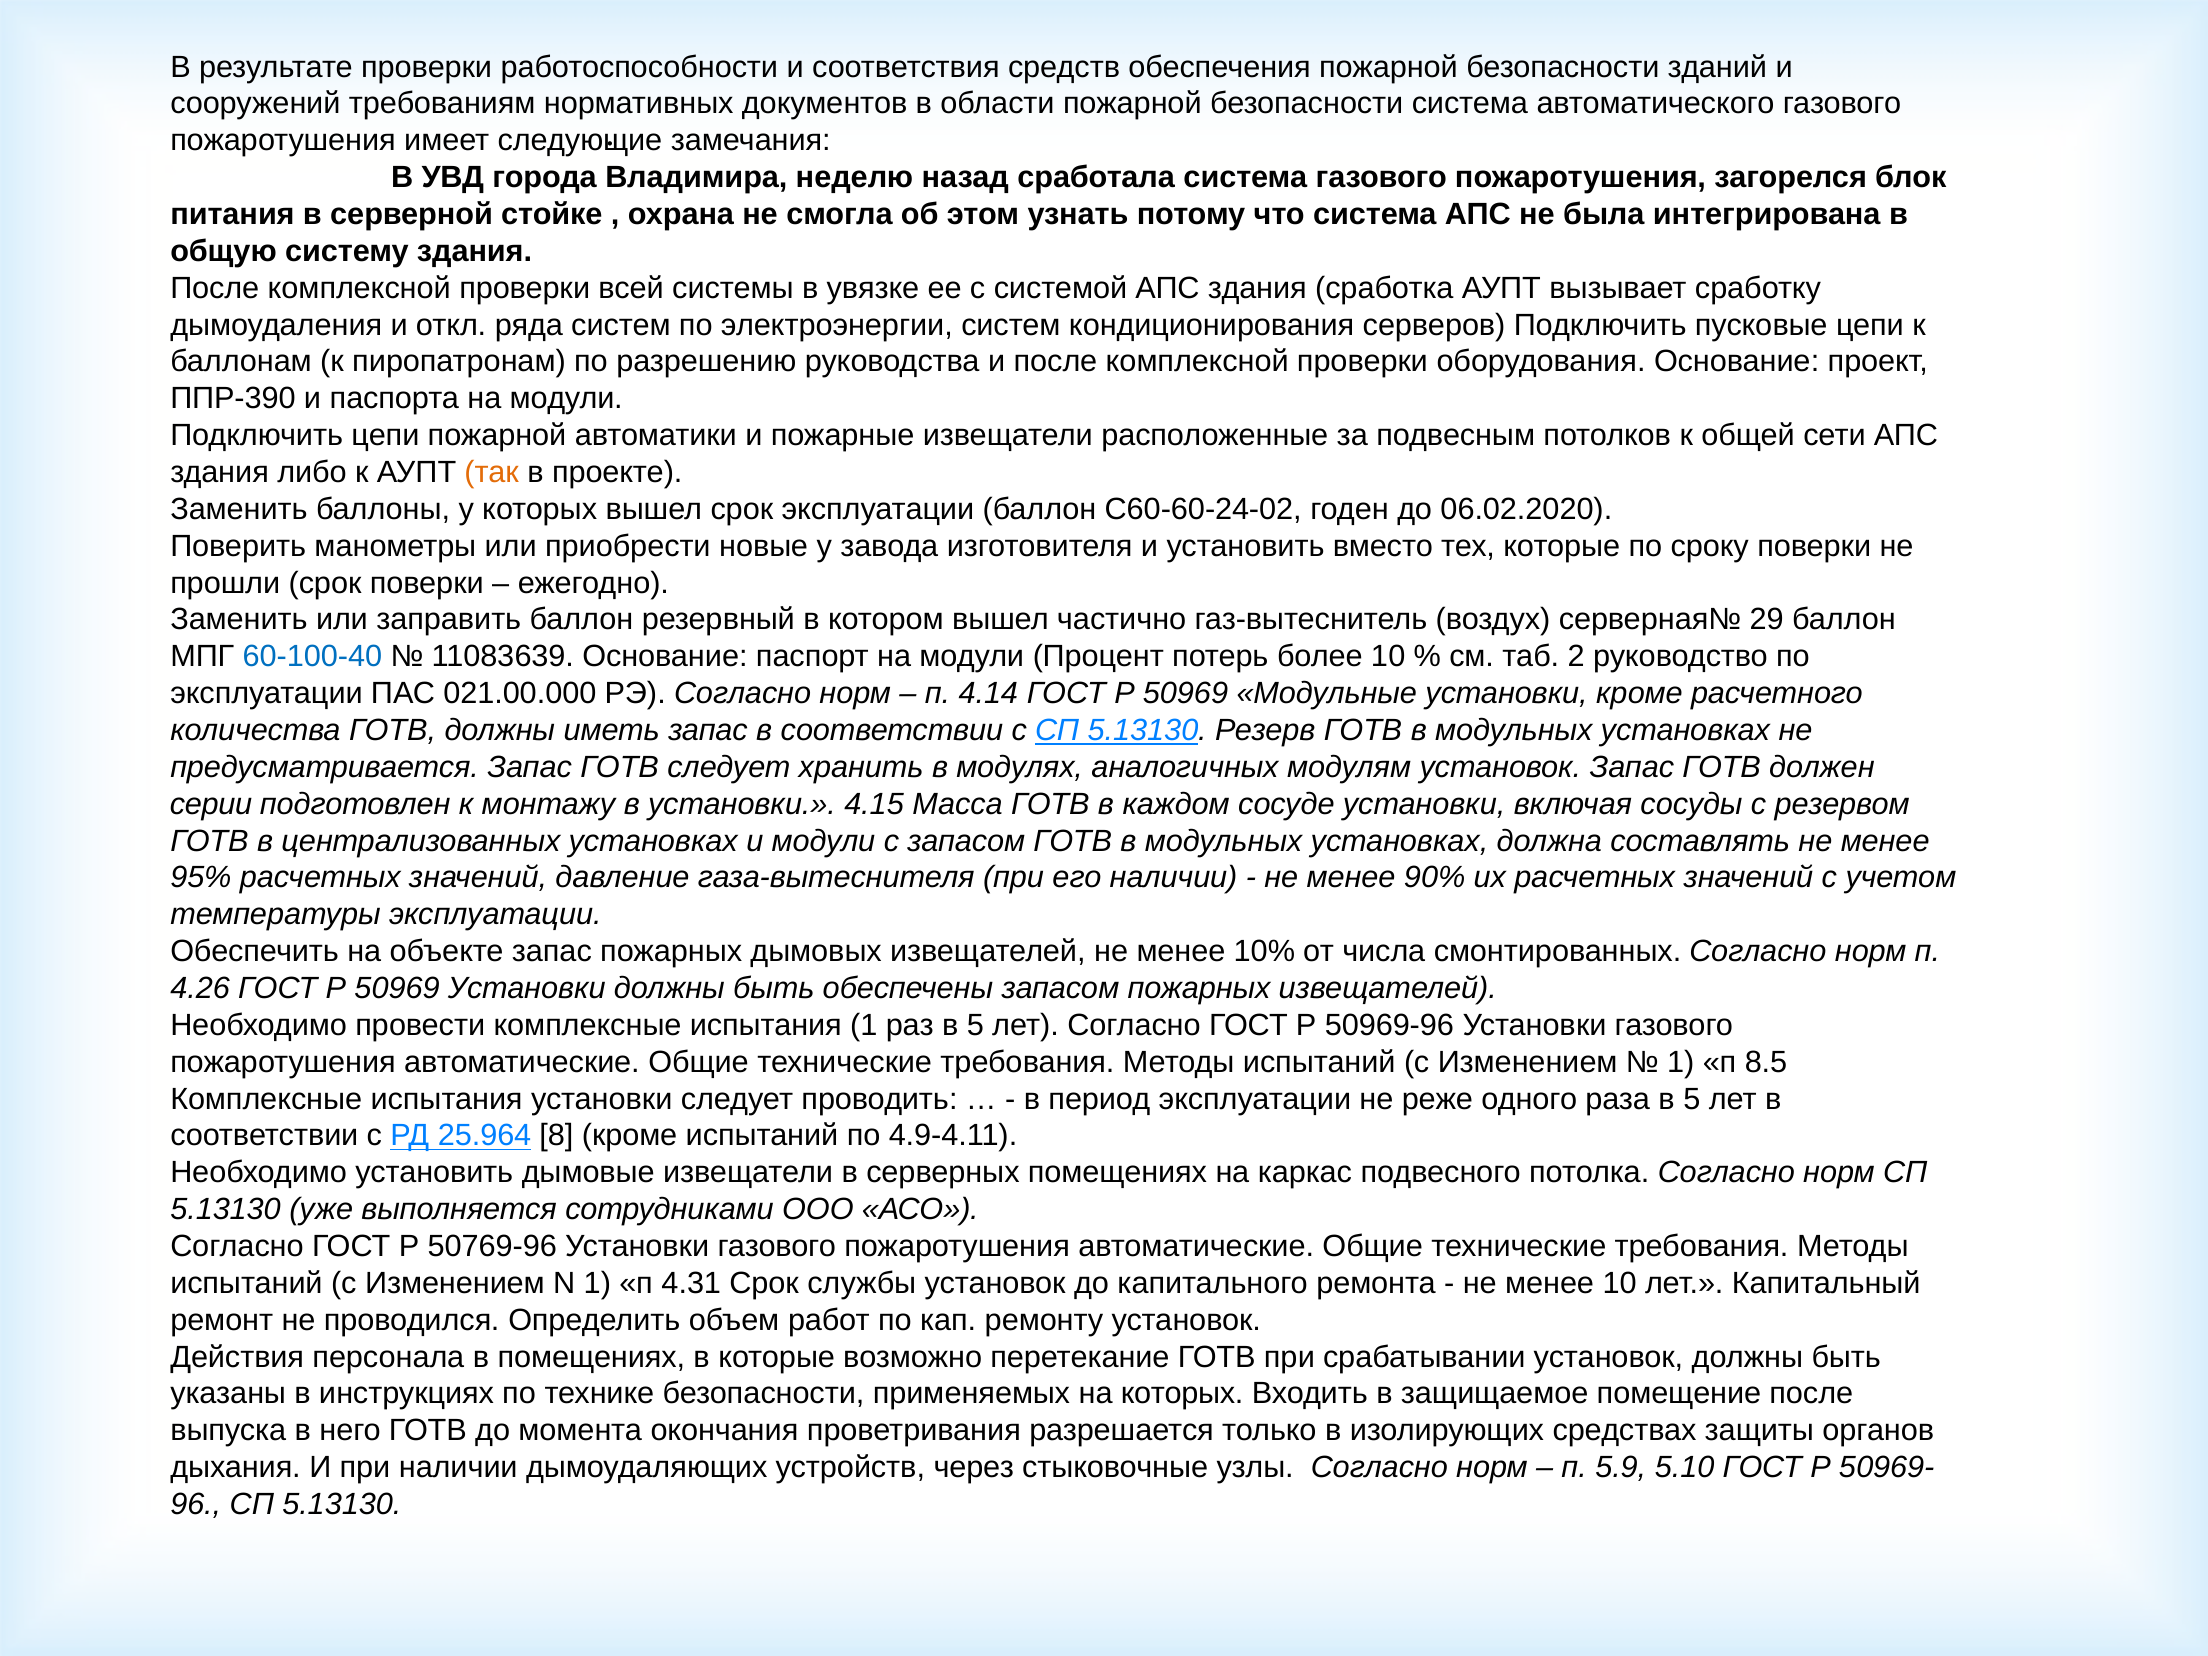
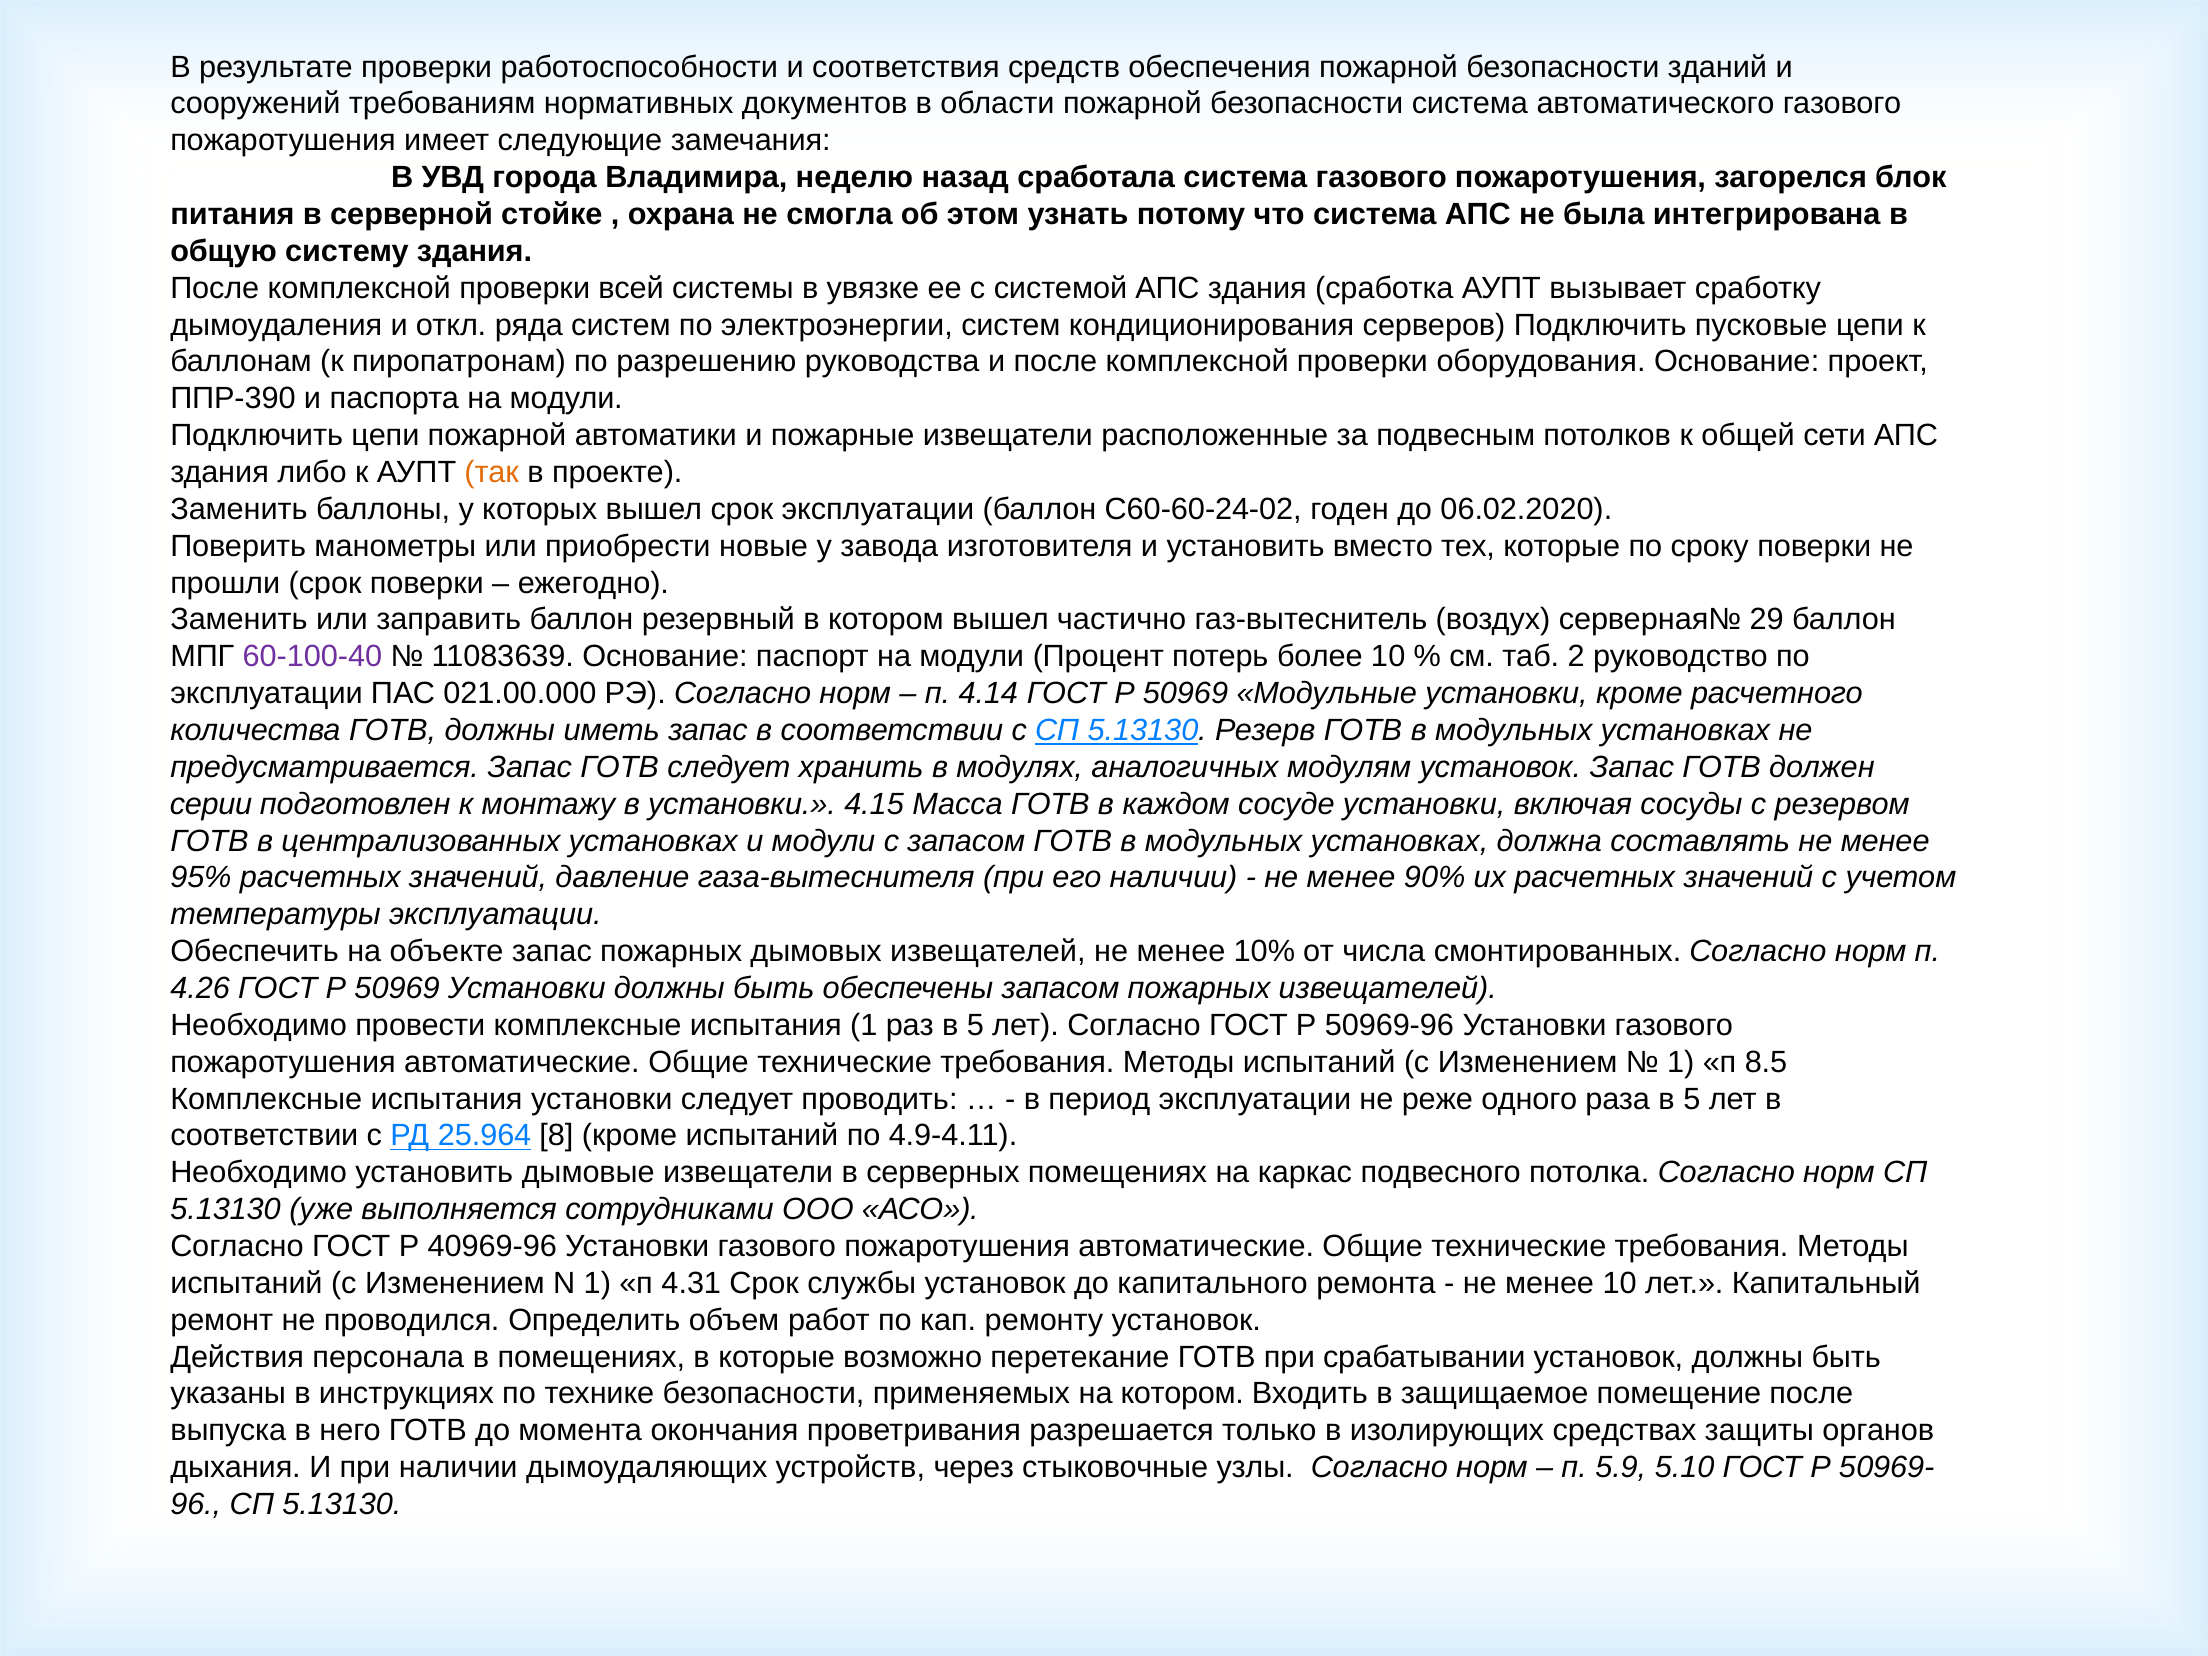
60-100-40 colour: blue -> purple (312, 657)
50769-96: 50769-96 -> 40969-96 (492, 1246)
на которых: которых -> котором (1182, 1394)
